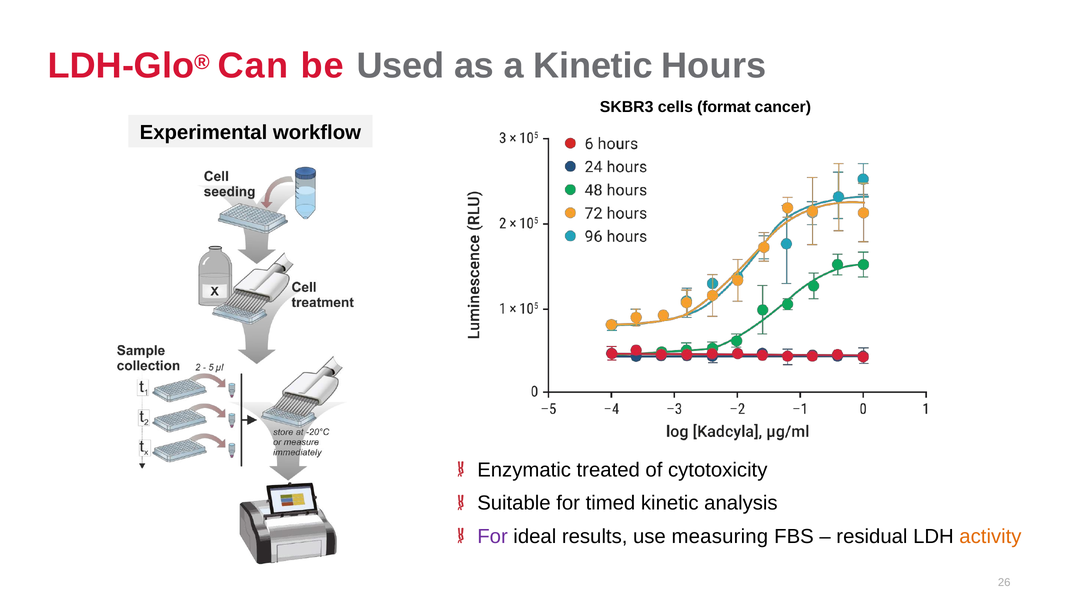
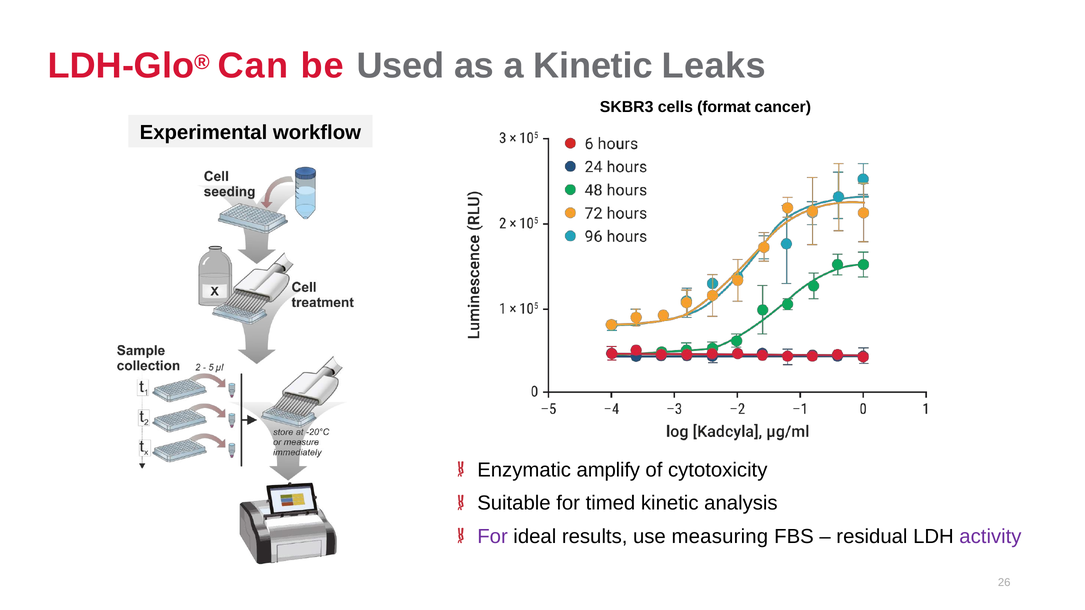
Hours: Hours -> Leaks (714, 66)
treated: treated -> amplify (608, 470)
activity colour: orange -> purple (990, 537)
